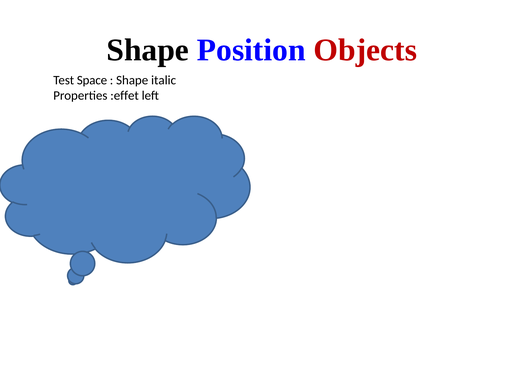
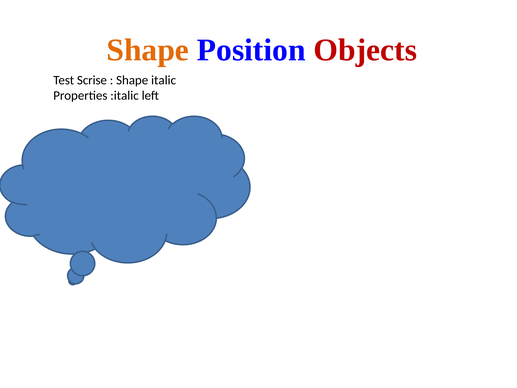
Shape colour: black -> orange (148, 50)
Space: Space -> Scrise (92, 80)
:effet: :effet -> :italic (125, 96)
